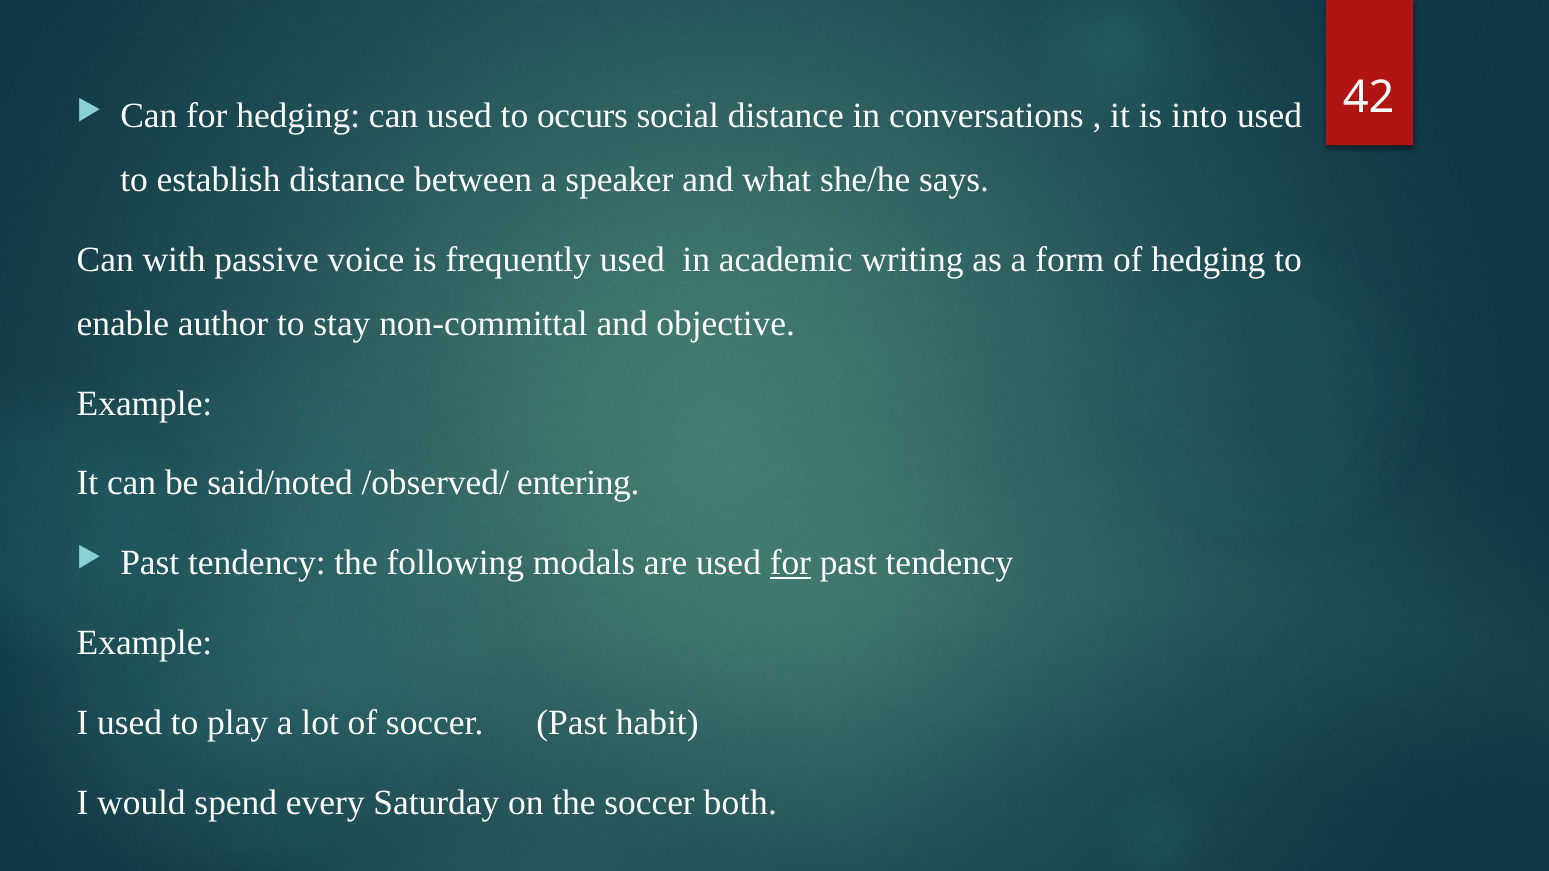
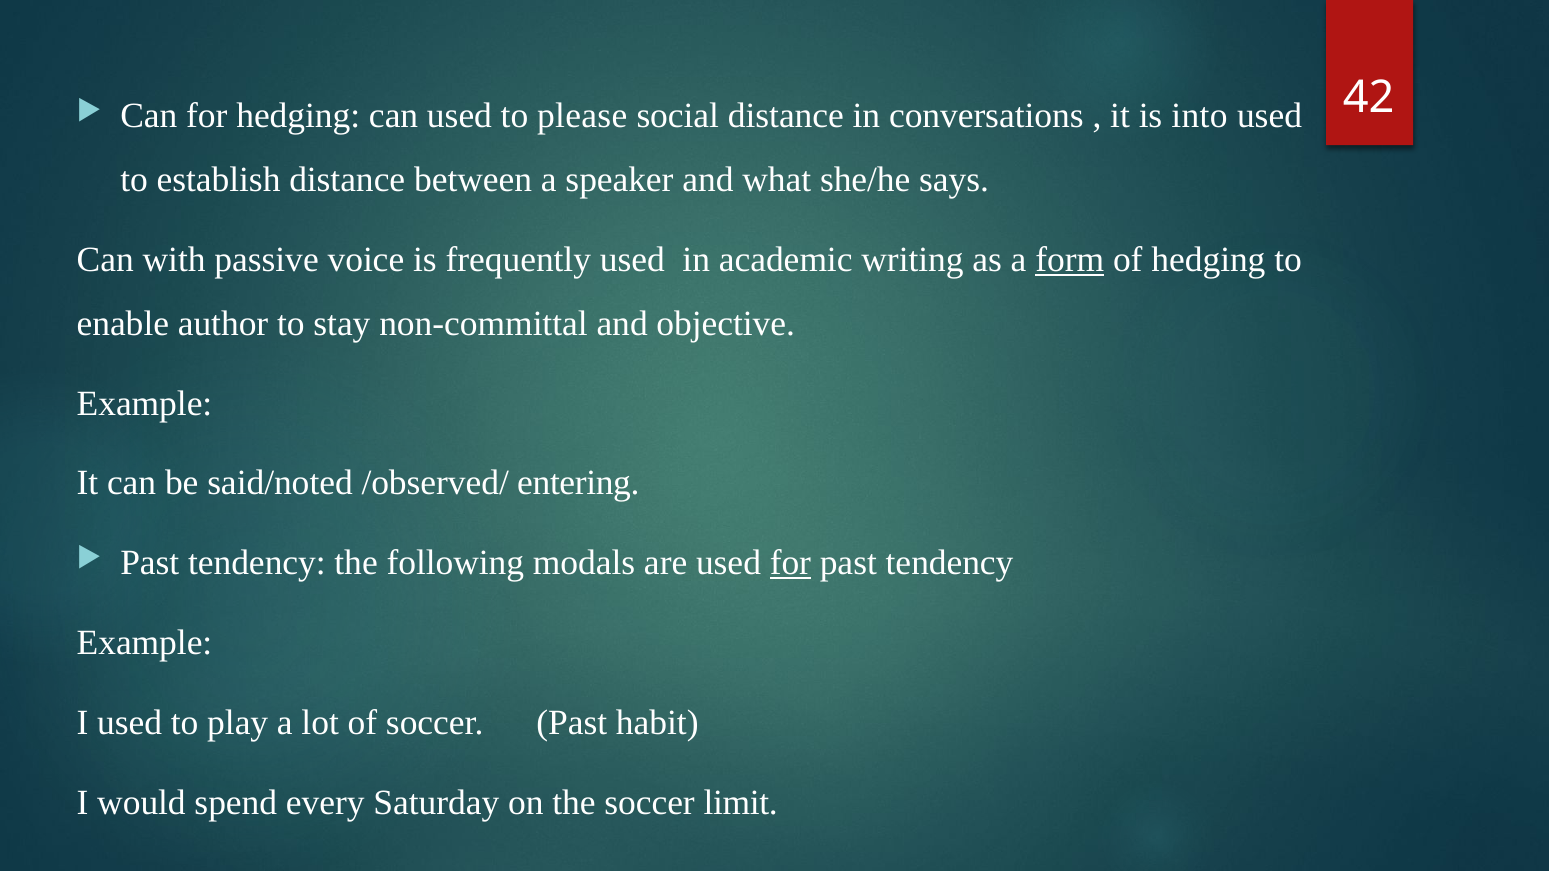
occurs: occurs -> please (582, 116)
form underline: none -> present (1070, 260)
both: both -> limit (741, 803)
